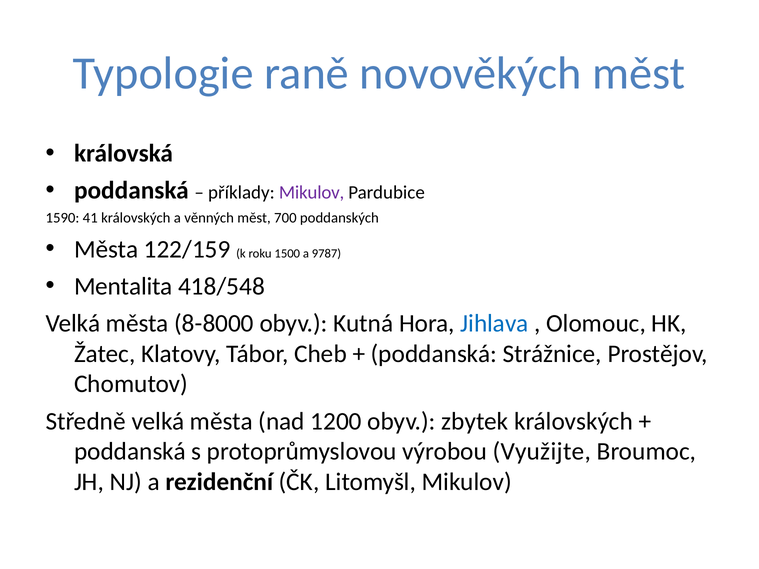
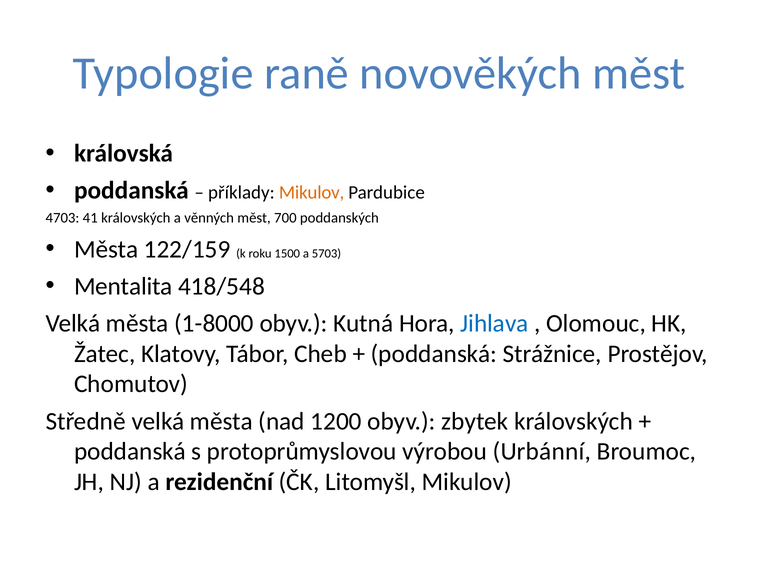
Mikulov colour: purple -> orange (312, 193)
1590: 1590 -> 4703 (62, 218)
9787: 9787 -> 5703 (326, 253)
8-8000: 8-8000 -> 1-8000 (214, 324)
Využijte: Využijte -> Urbánní (542, 452)
